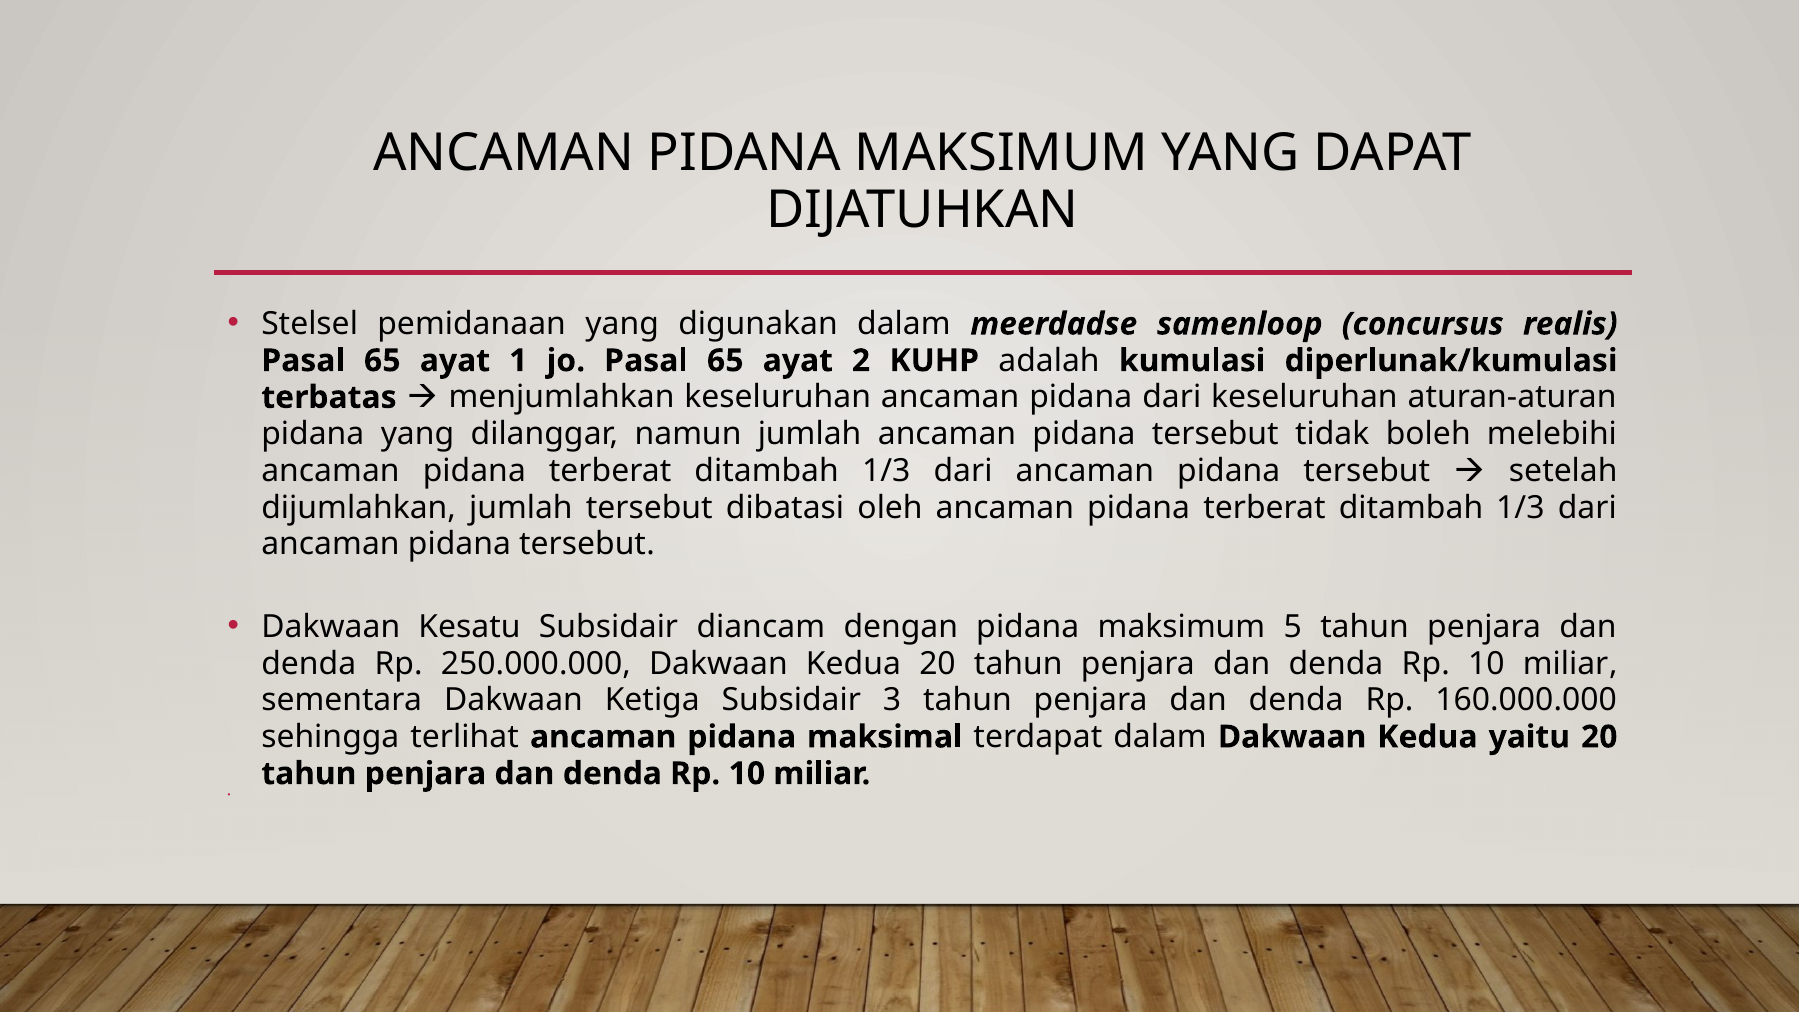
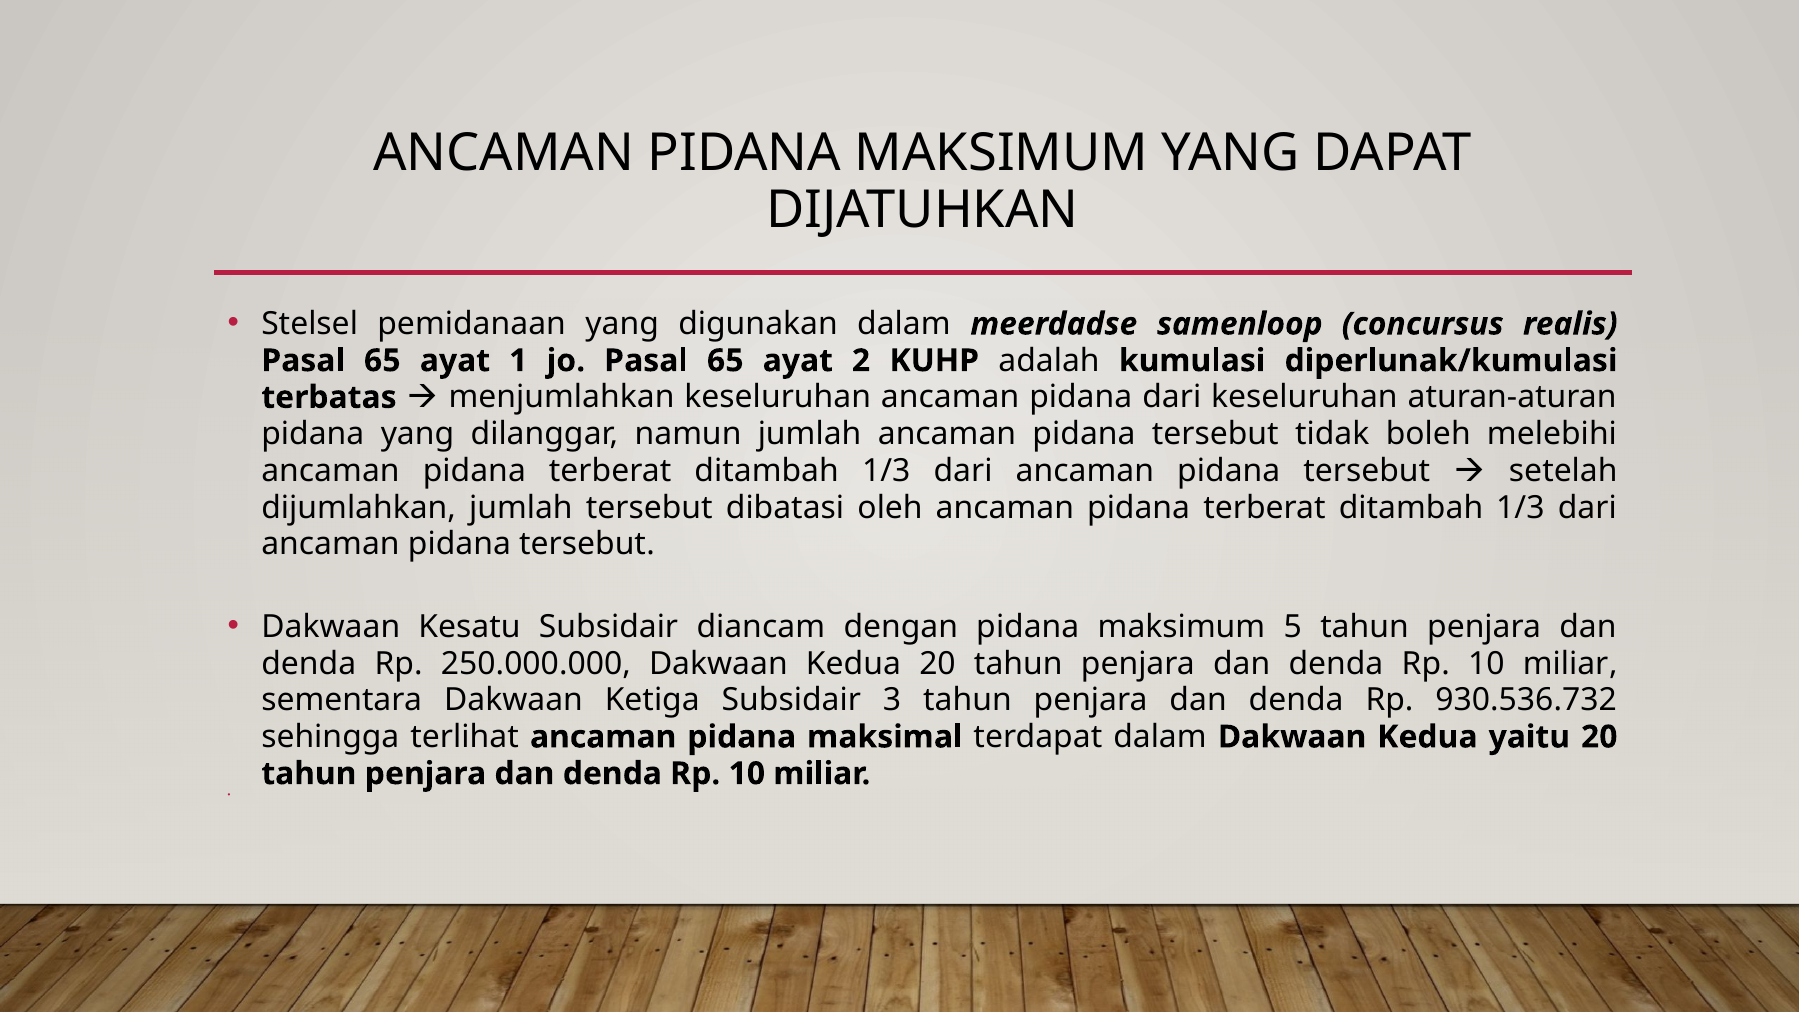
160.000.000: 160.000.000 -> 930.536.732 (1526, 700)
